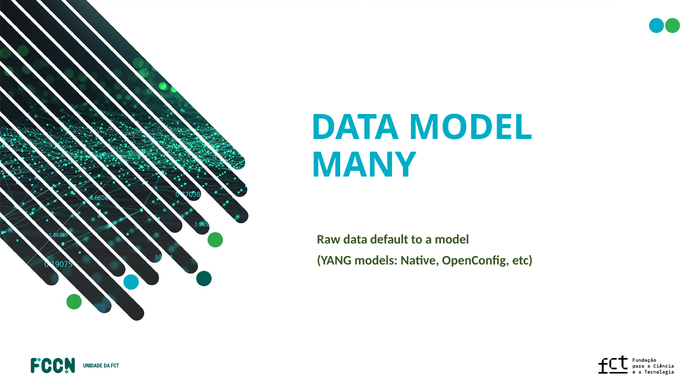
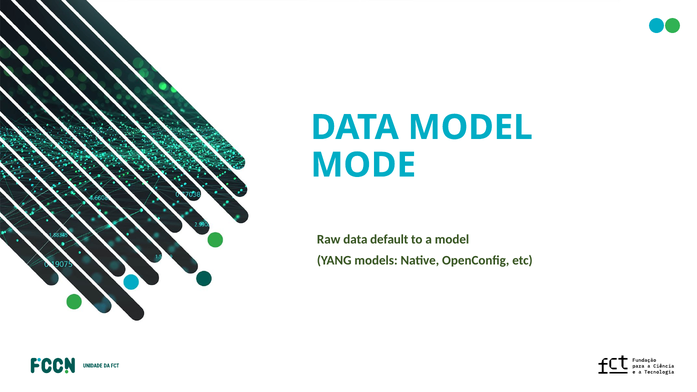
MANY: MANY -> MODE (363, 165)
